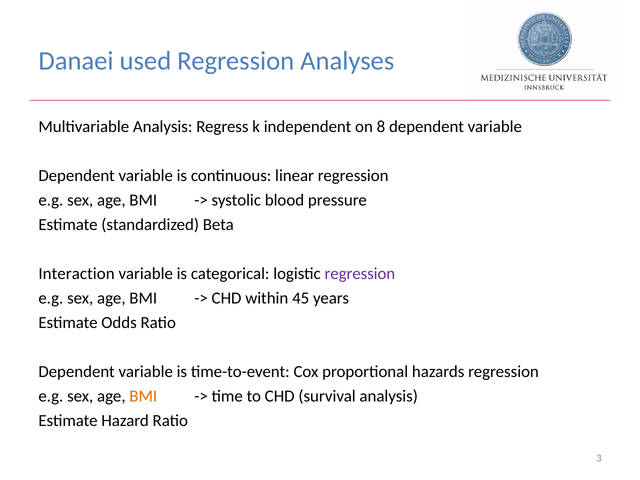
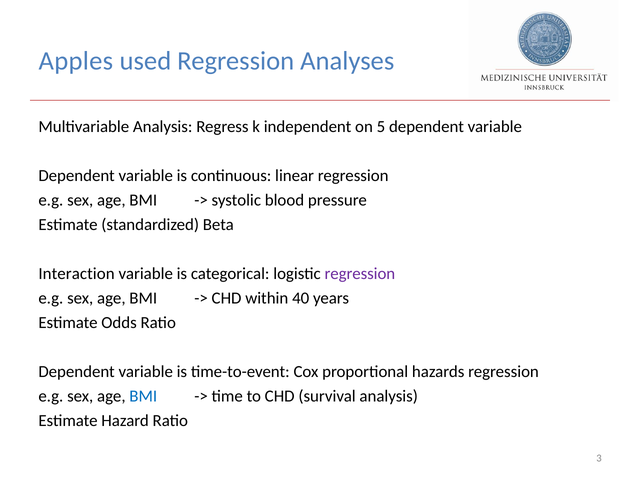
Danaei: Danaei -> Apples (76, 61)
8: 8 -> 5 (381, 127)
45: 45 -> 40 (301, 298)
BMI colour: orange -> blue (143, 396)
